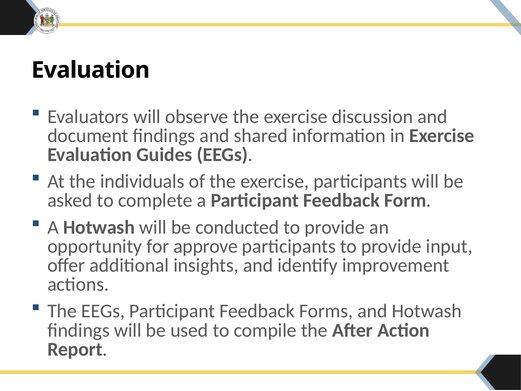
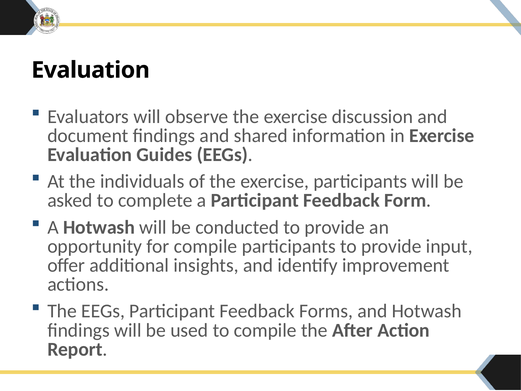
for approve: approve -> compile (206, 246)
